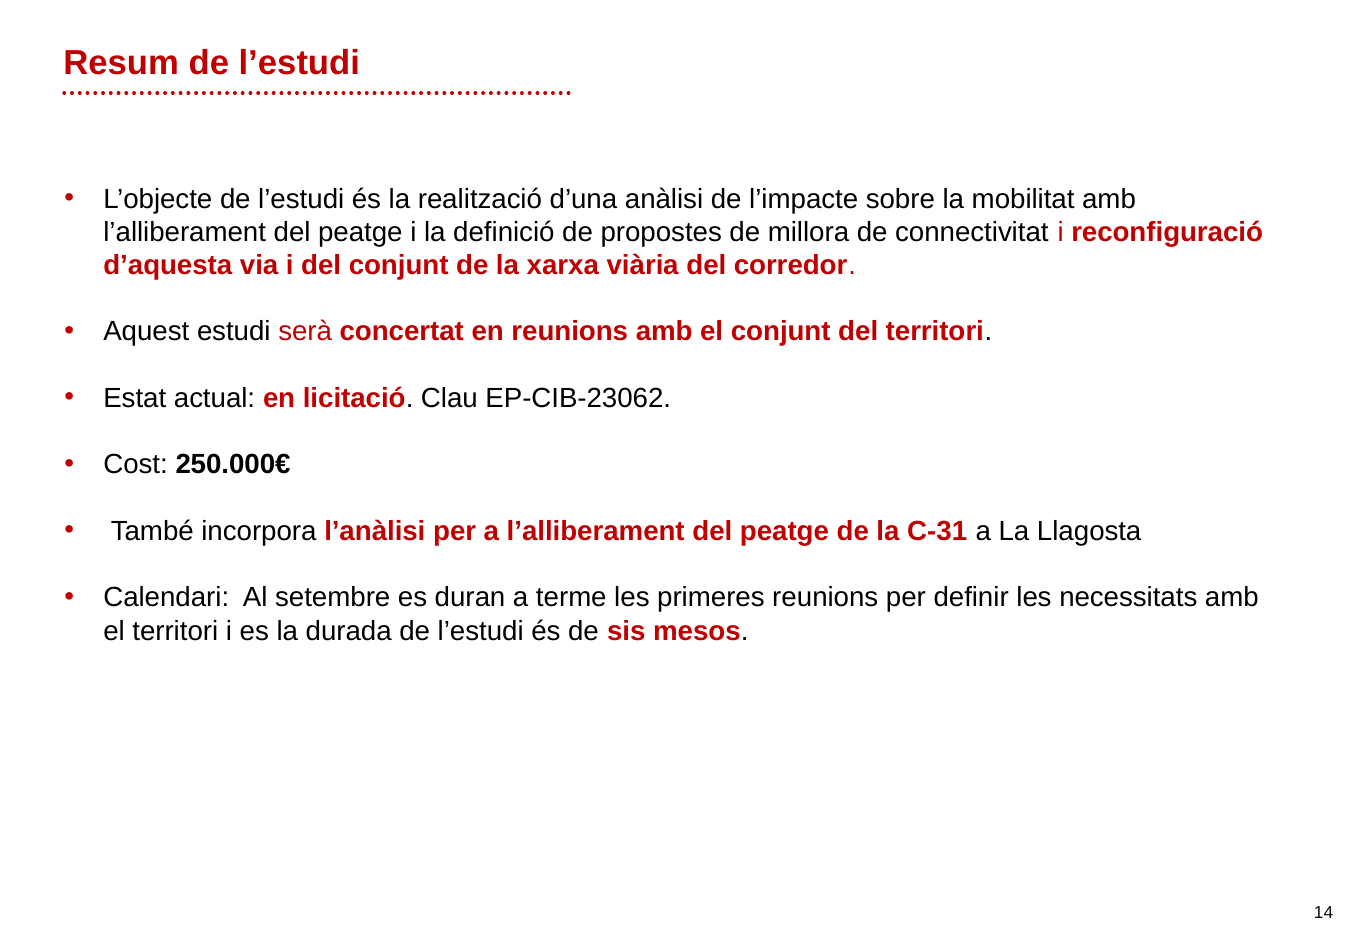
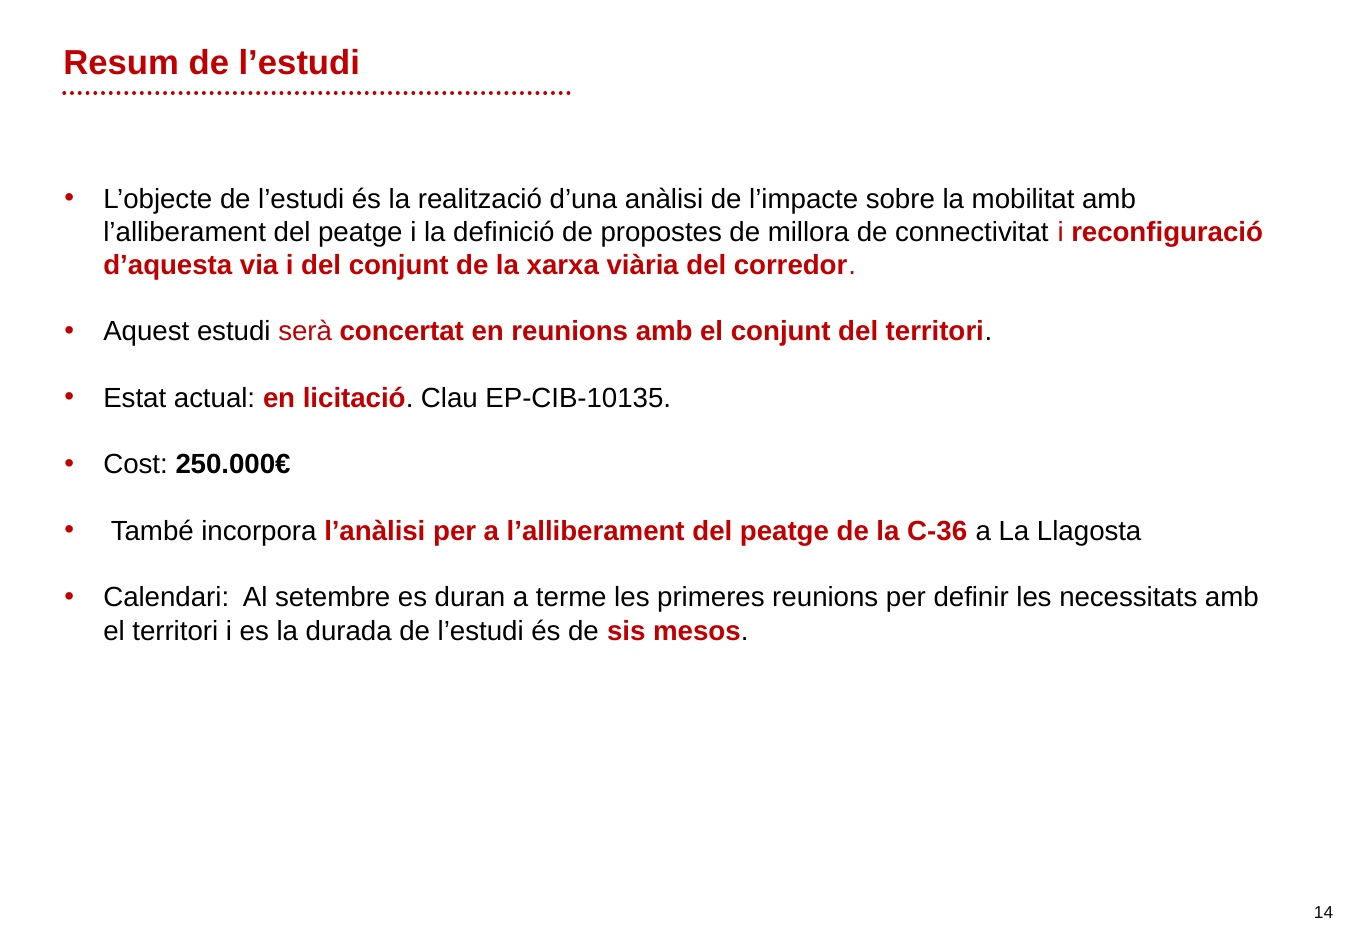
EP-CIB-23062: EP-CIB-23062 -> EP-CIB-10135 (578, 398)
C-31: C-31 -> C-36 (937, 531)
